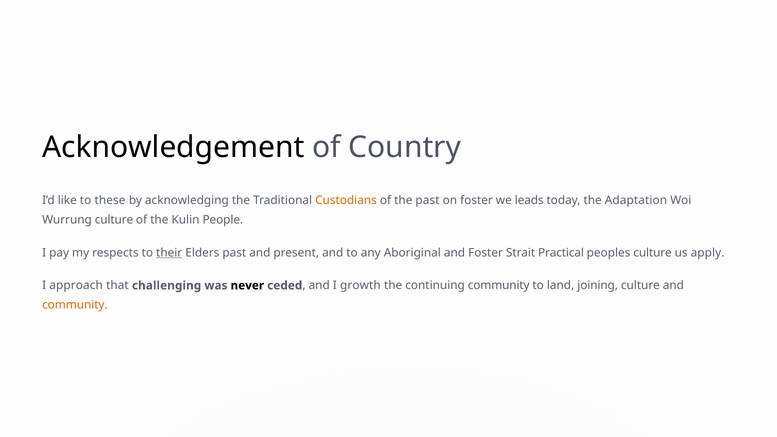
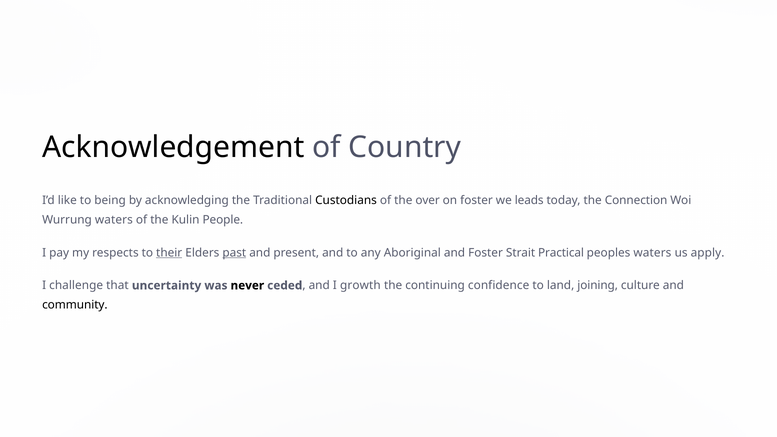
these: these -> being (110, 201)
Custodians colour: orange -> black (346, 201)
the past: past -> over (428, 201)
Adaptation: Adaptation -> Connection (636, 201)
Wurrung culture: culture -> waters (114, 220)
past underline: none -> present (234, 253)
peoples culture: culture -> waters (652, 253)
approach: approach -> challenge (76, 286)
challenging: challenging -> uncertainty (167, 286)
continuing community: community -> confidence (499, 286)
community colour: orange -> black (75, 305)
